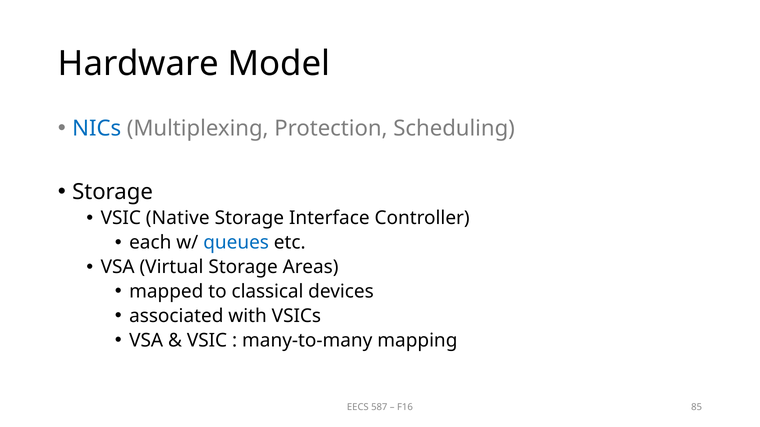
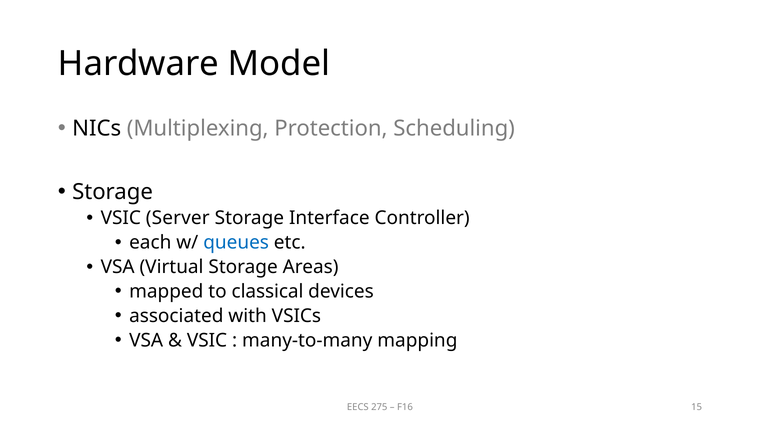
NICs colour: blue -> black (97, 128)
Native: Native -> Server (178, 218)
587: 587 -> 275 (379, 407)
85: 85 -> 15 (697, 407)
